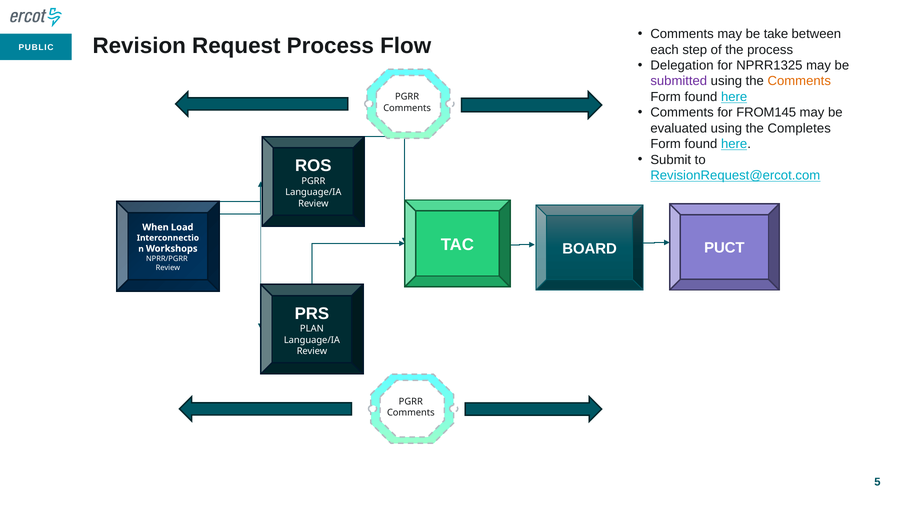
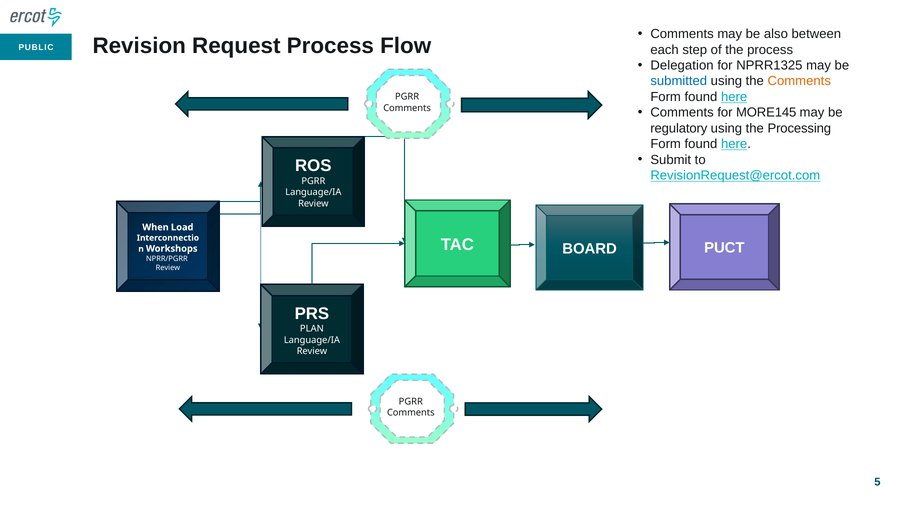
take: take -> also (776, 34)
submitted colour: purple -> blue (679, 81)
FROM145: FROM145 -> MORE145 (766, 112)
evaluated: evaluated -> regulatory (679, 128)
Completes: Completes -> Processing (799, 128)
